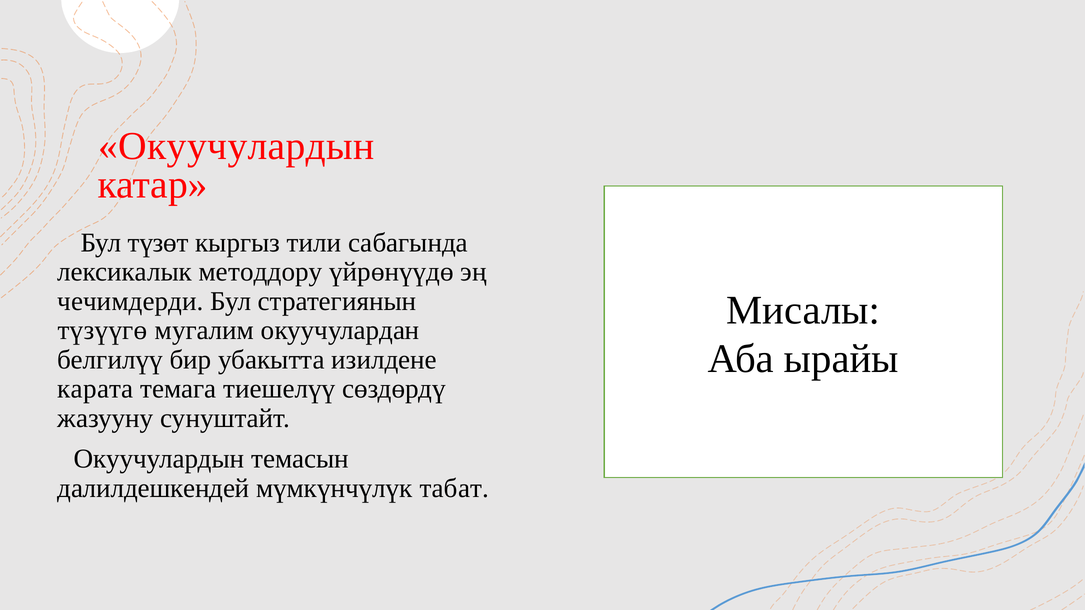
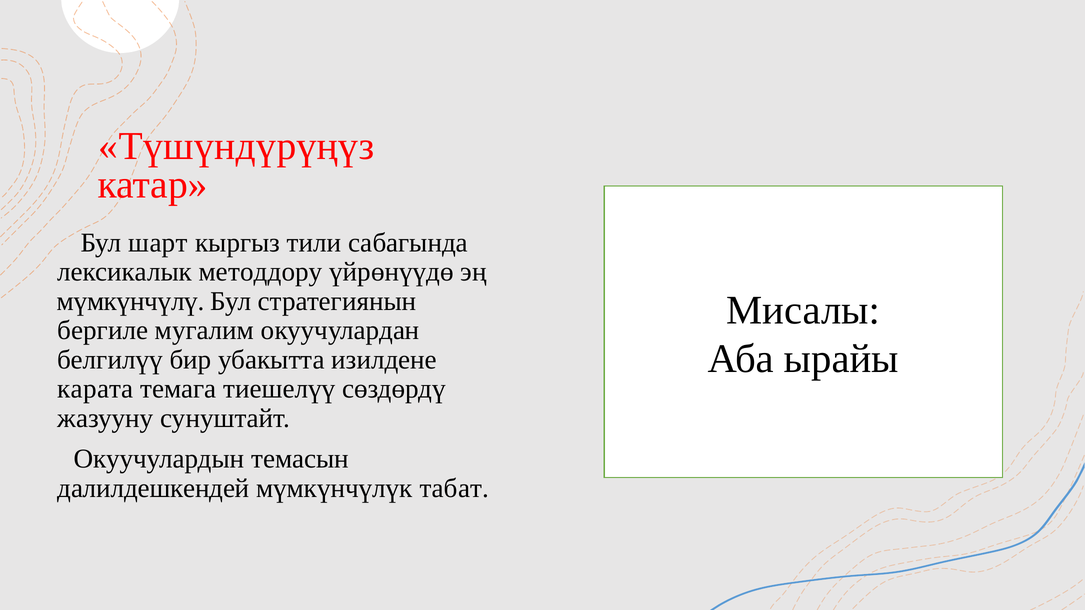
Окуучулардын: Окуучулардын -> Түшүндүрүңүз (236, 146)
түзөт: түзөт -> шарт (158, 243)
чечимдерди: чечимдерди -> мүмкүнчүлү (131, 301)
түзүүгө: түзүүгө -> бергиле (103, 331)
